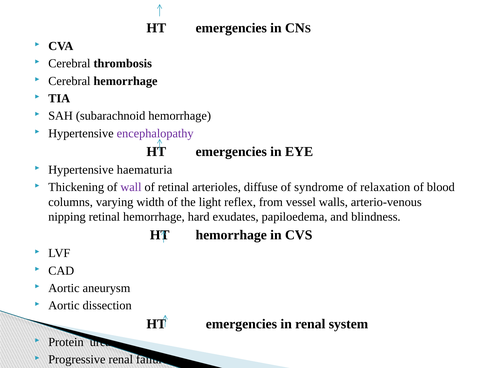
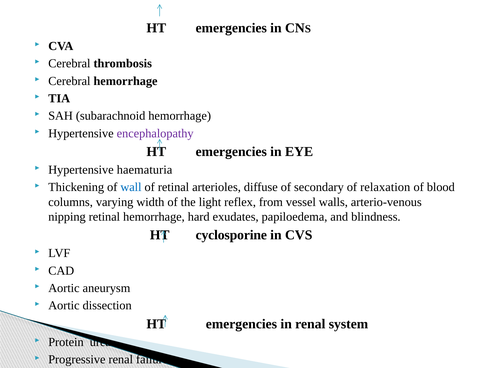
wall colour: purple -> blue (131, 187)
syndrome: syndrome -> secondary (319, 187)
HT hemorrhage: hemorrhage -> cyclosporine (231, 235)
